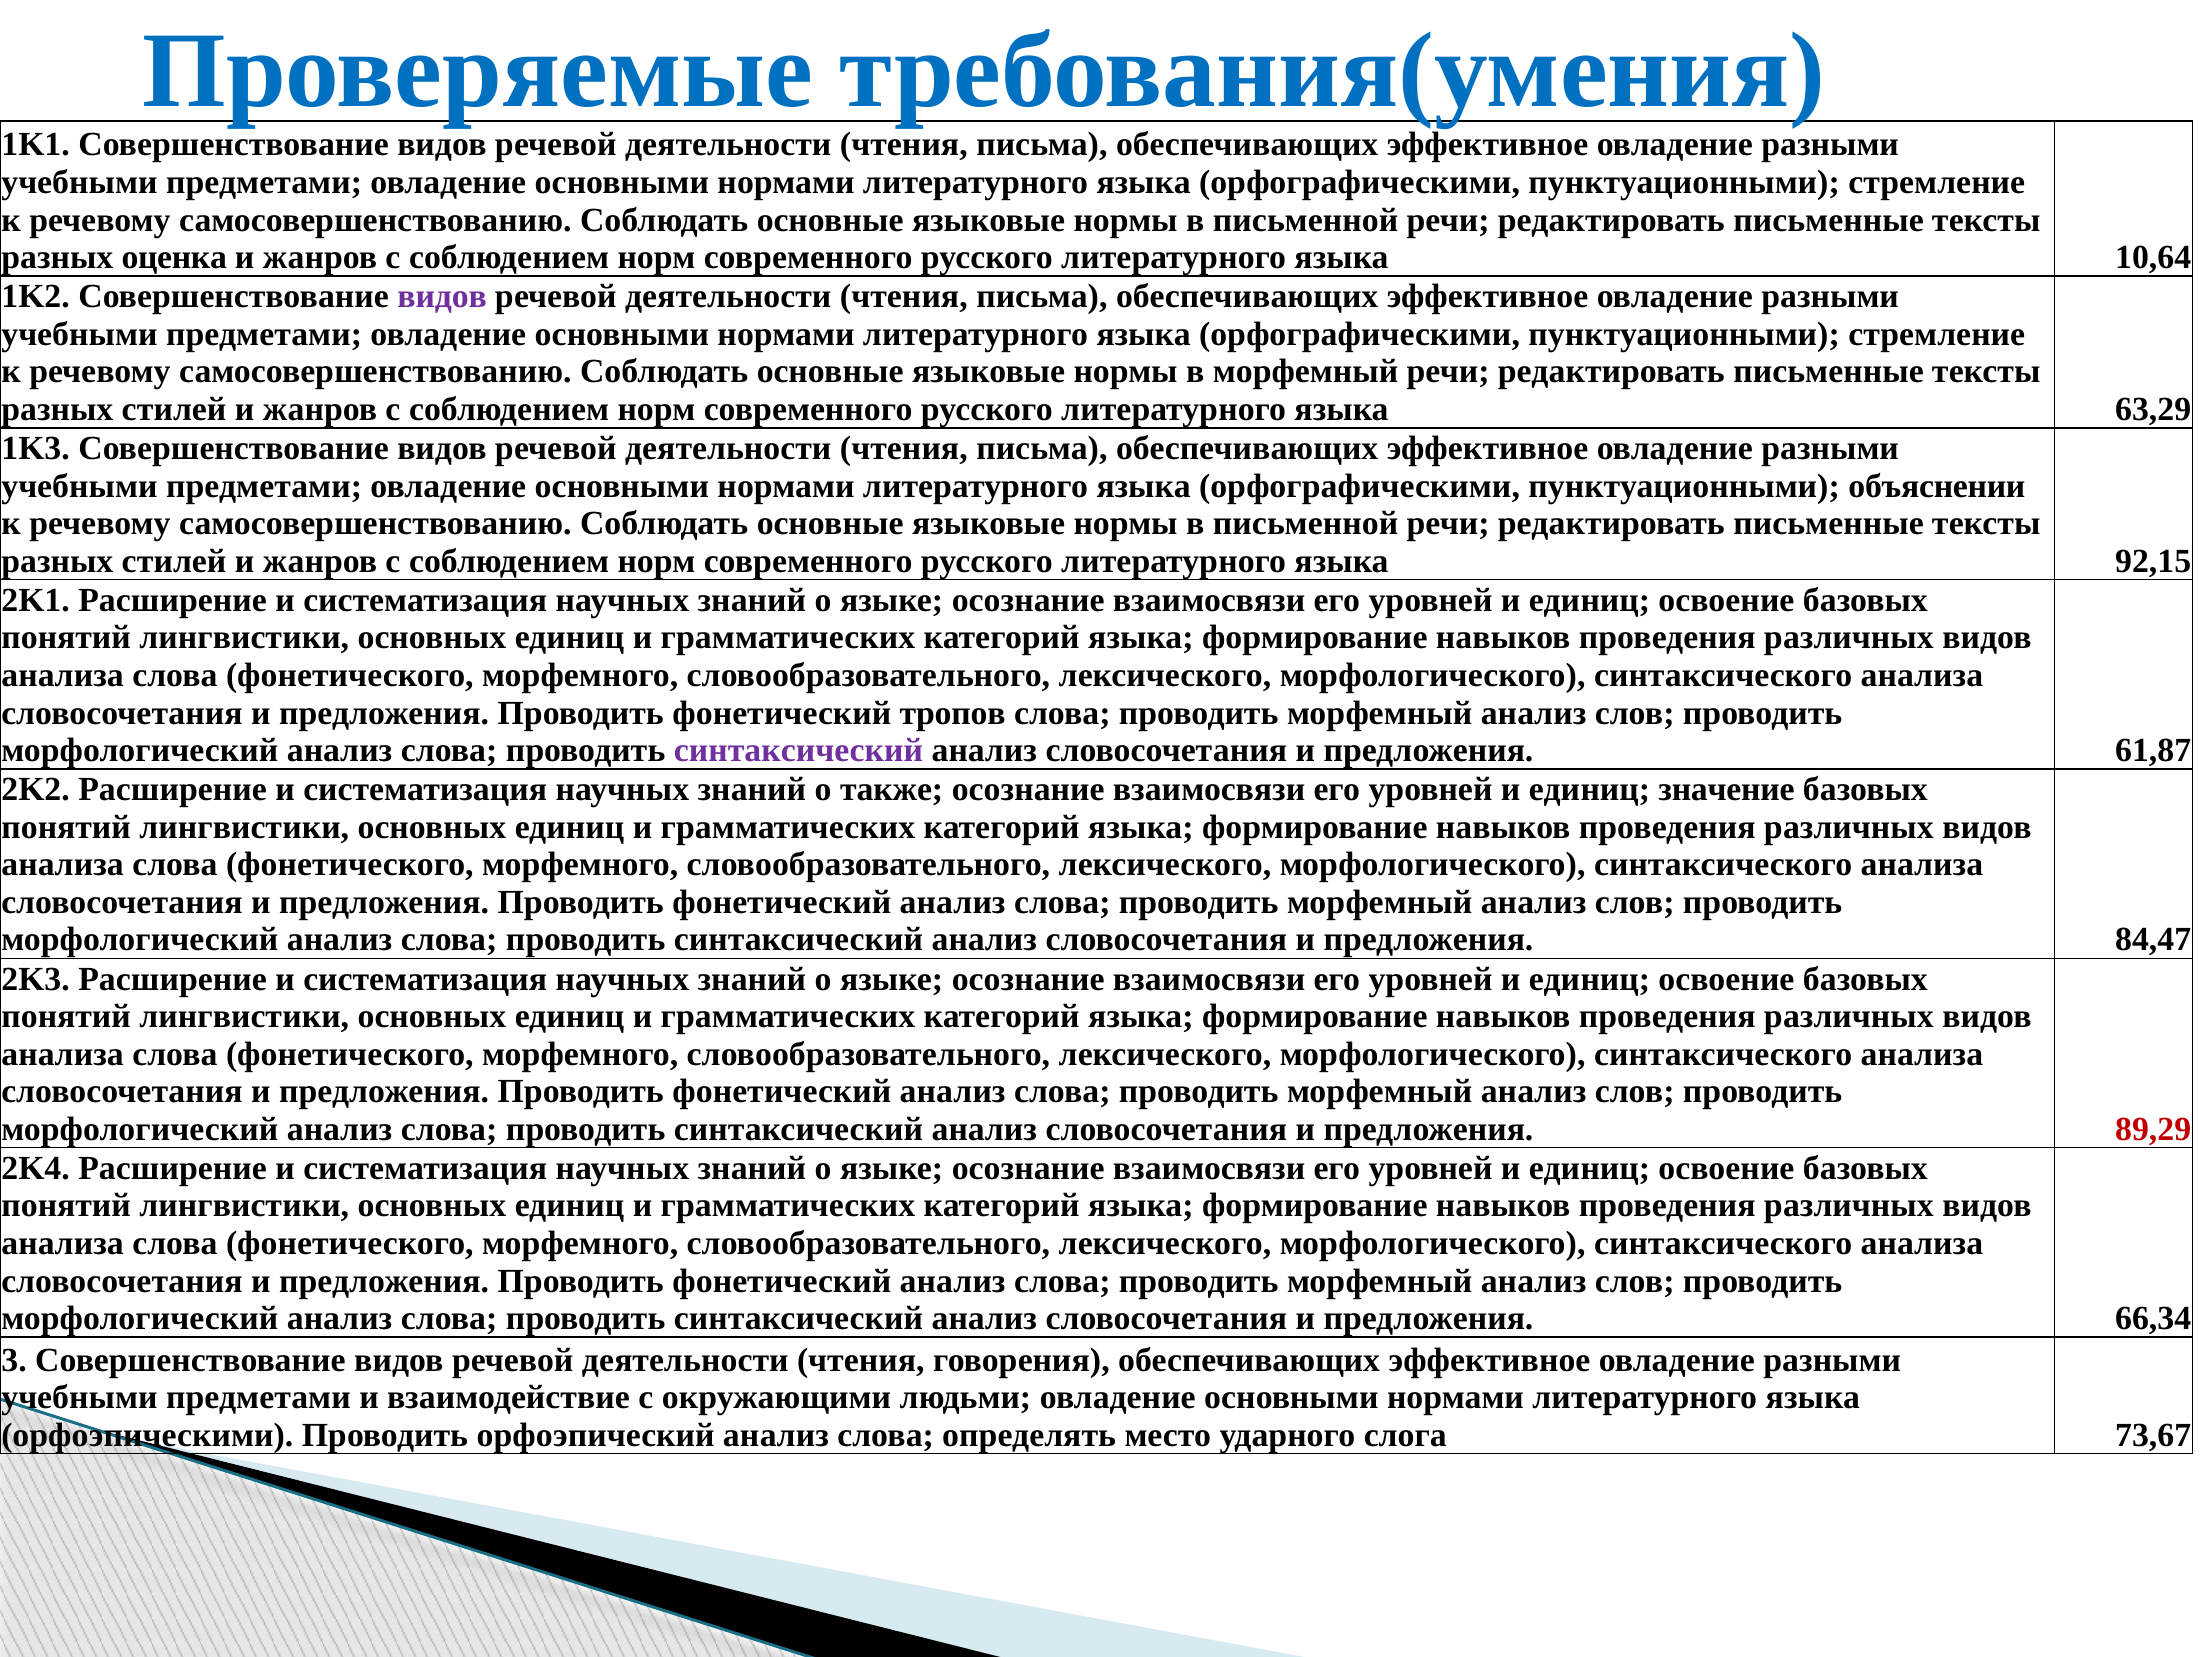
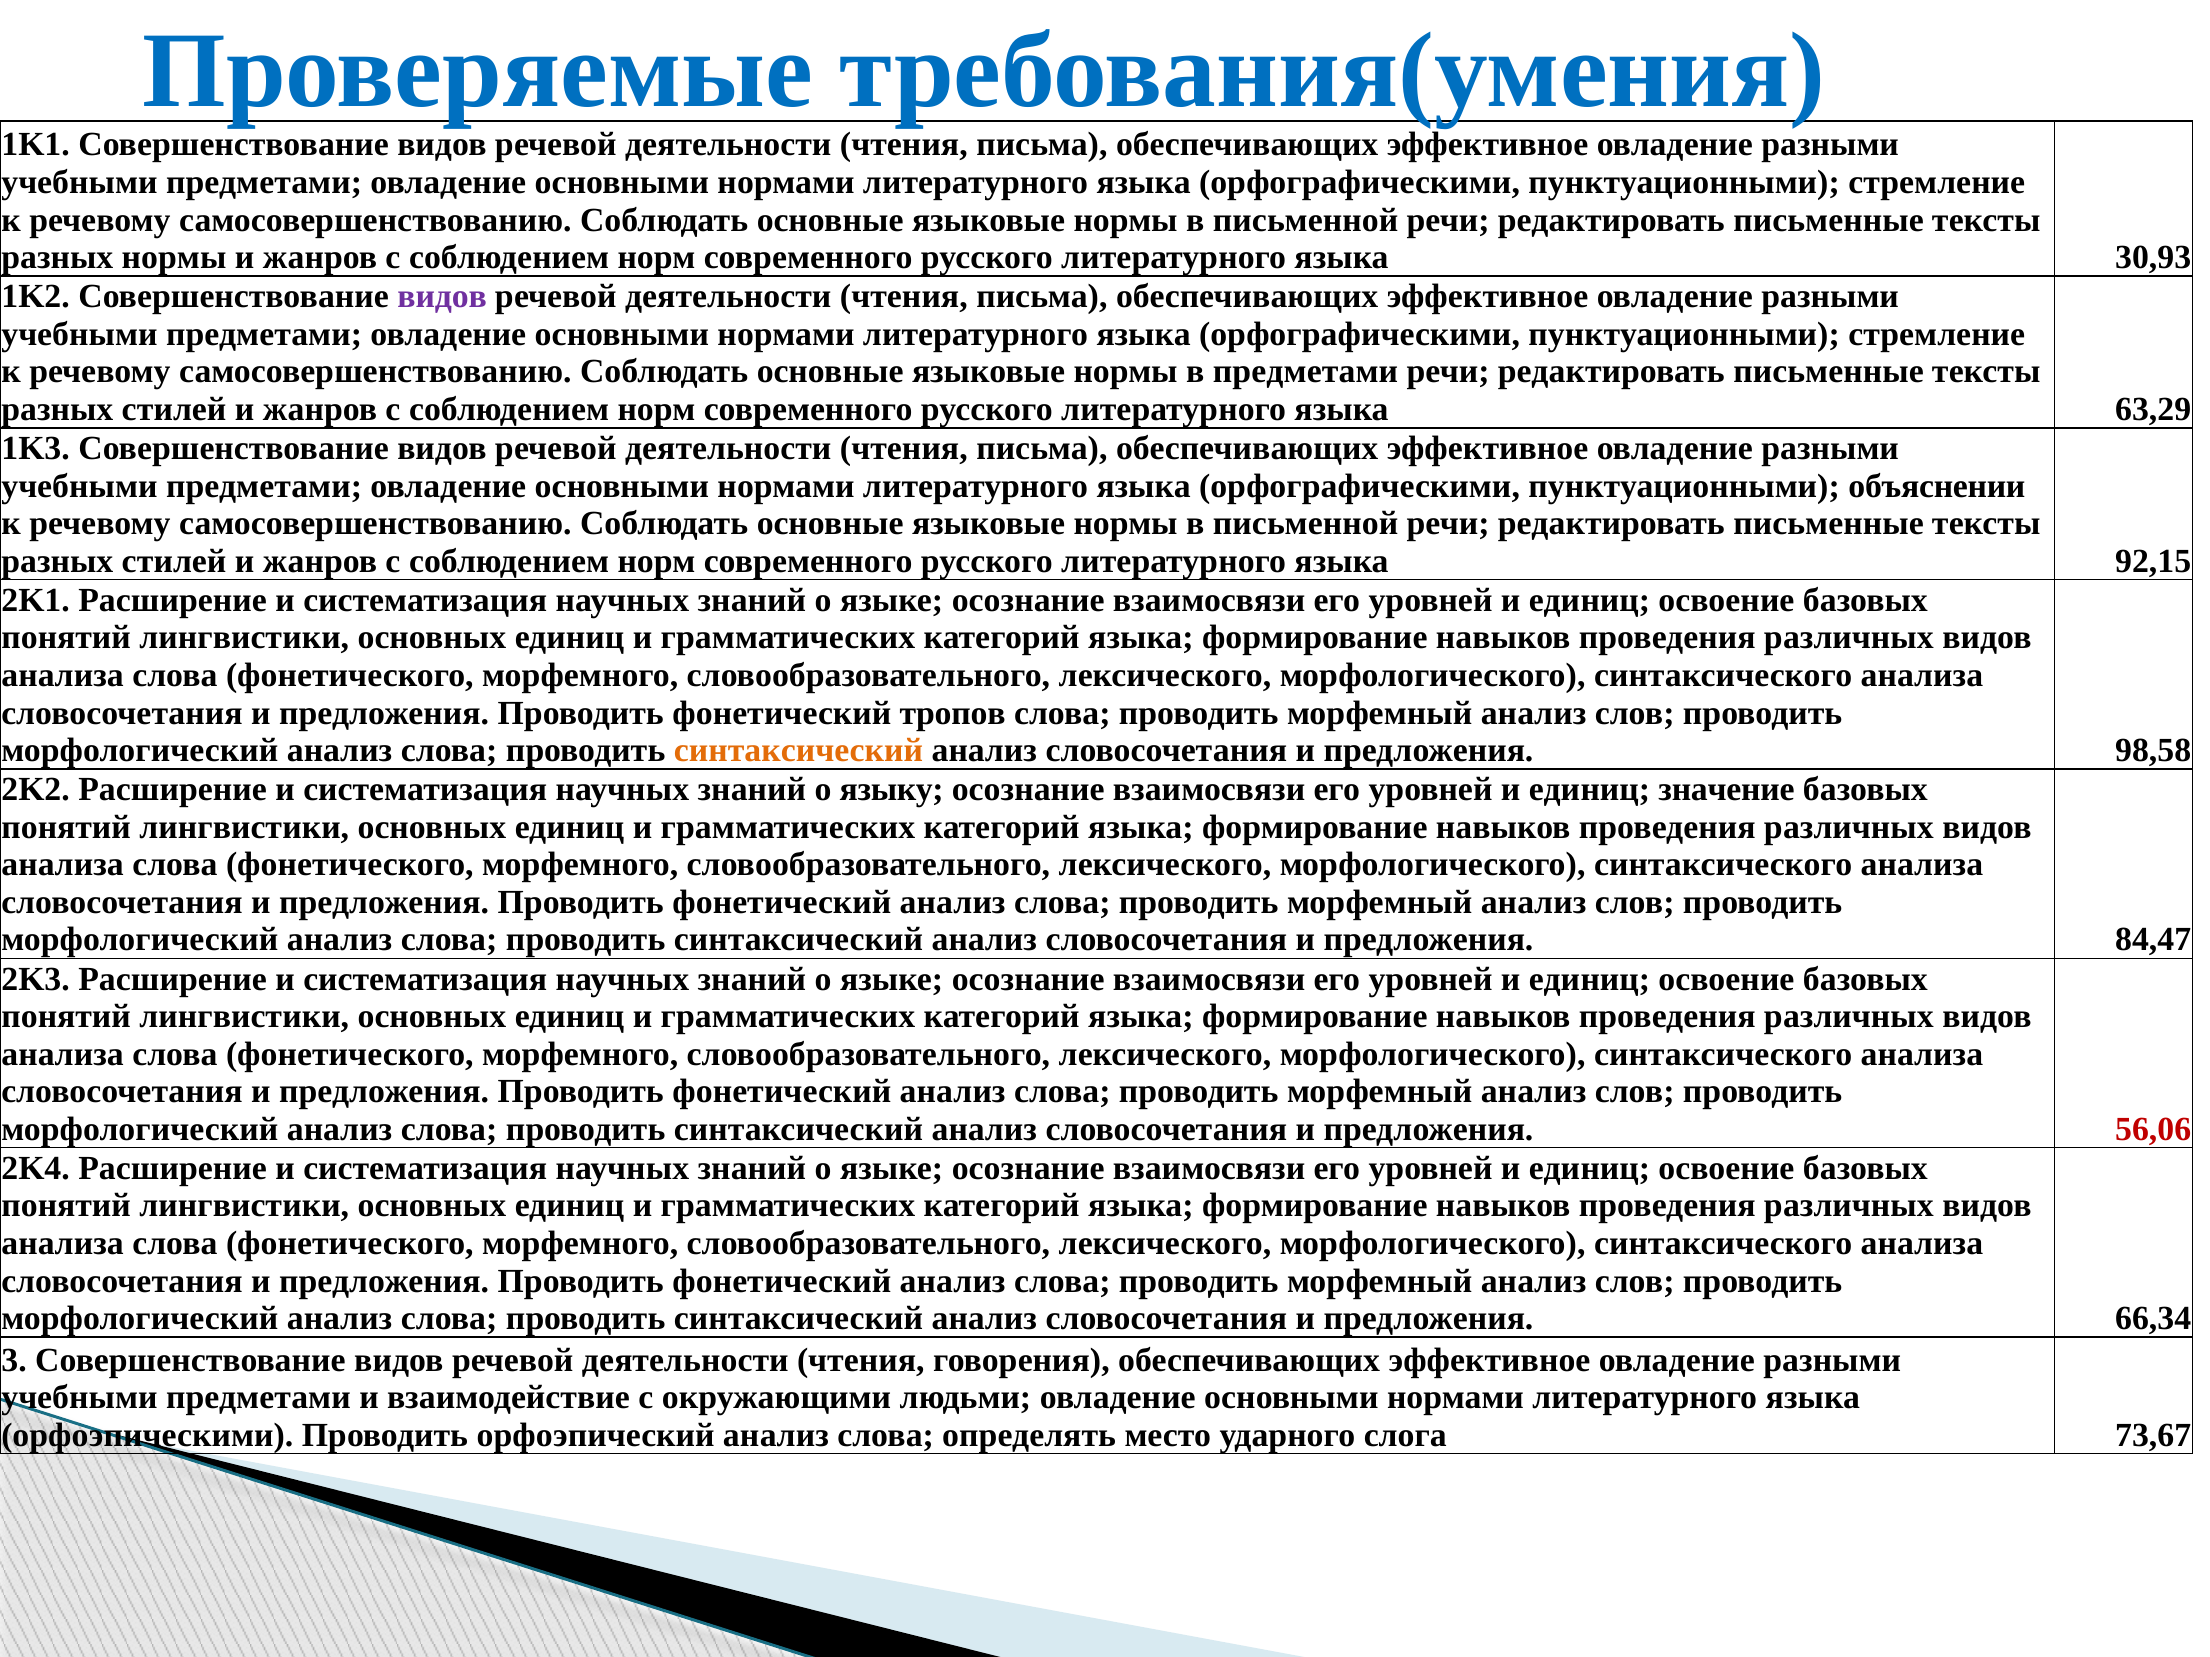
разных оценка: оценка -> нормы (174, 258)
10,64: 10,64 -> 30,93 (2153, 258)
в морфемный: морфемный -> предметами (1306, 372)
синтаксический colour: purple -> orange (798, 751)
61,87: 61,87 -> 98,58 (2153, 751)
также: также -> языку (892, 790)
89,29: 89,29 -> 56,06 (2153, 1130)
